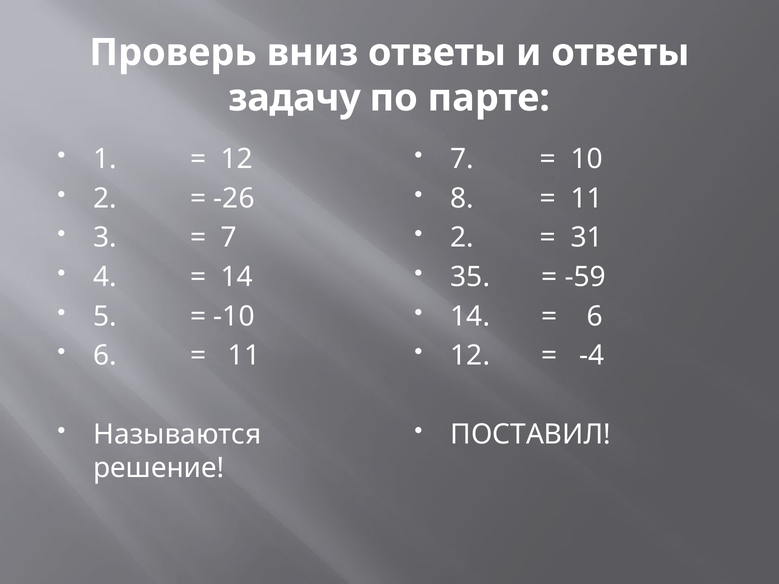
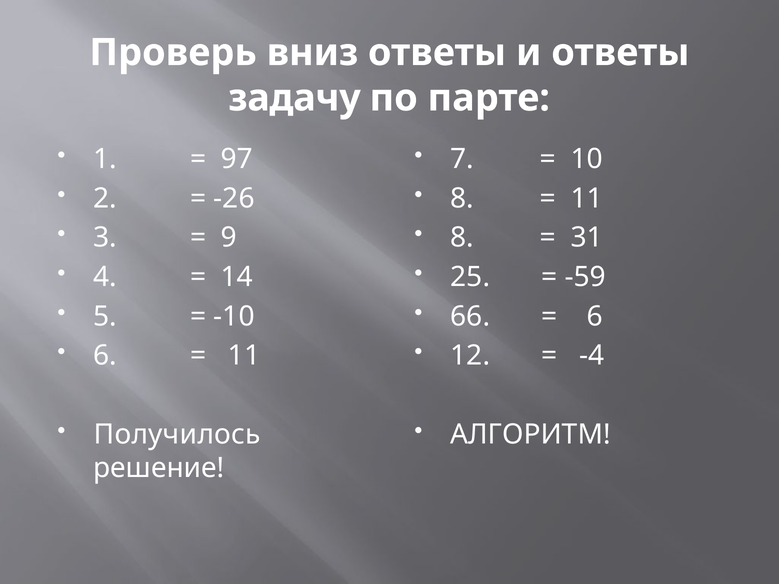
12: 12 -> 97 (237, 159)
7: 7 -> 9 (229, 238)
2: 2 -> 8 (462, 238)
35: 35 -> 25 (470, 277)
14: 14 -> 66 (470, 316)
Называются: Называются -> Получилось (177, 434)
ПОСТАВИЛ: ПОСТАВИЛ -> АЛГОРИТМ (531, 434)
